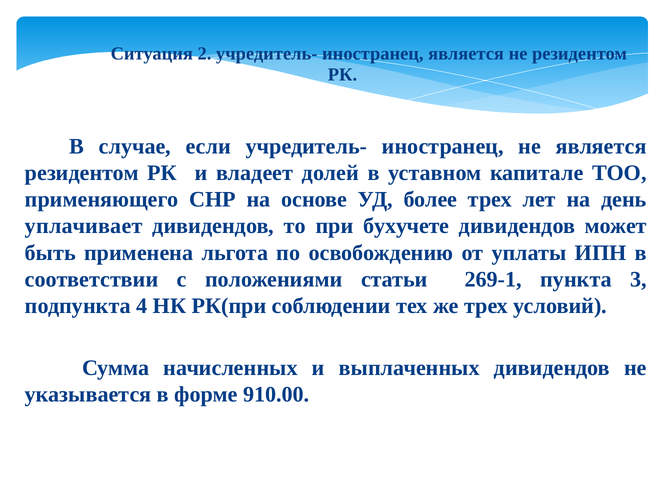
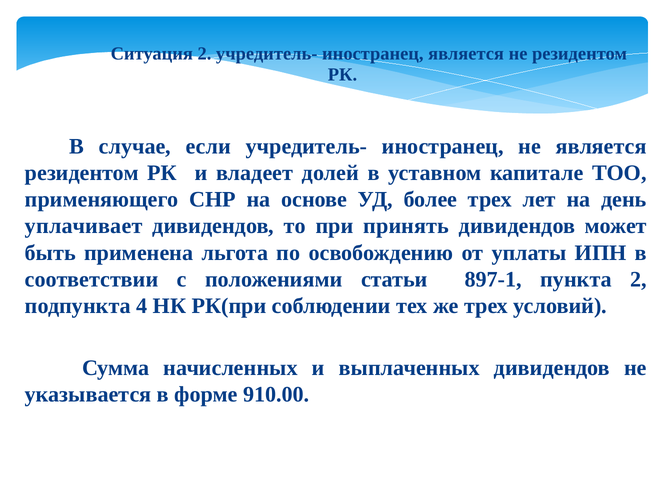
бухучете: бухучете -> принять (406, 226)
269-1: 269-1 -> 897-1 (493, 279)
пункта 3: 3 -> 2 (638, 279)
